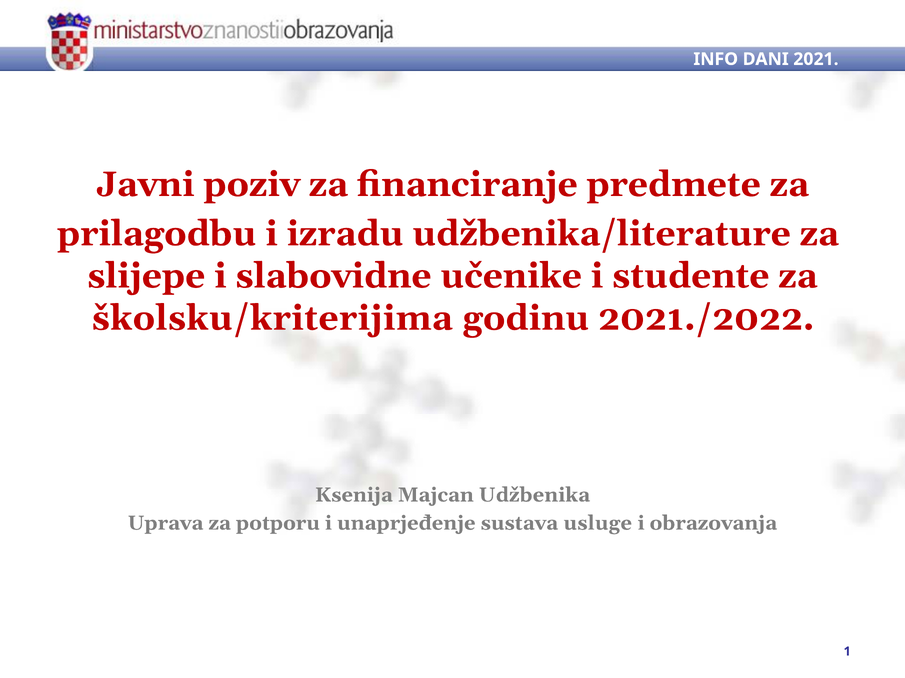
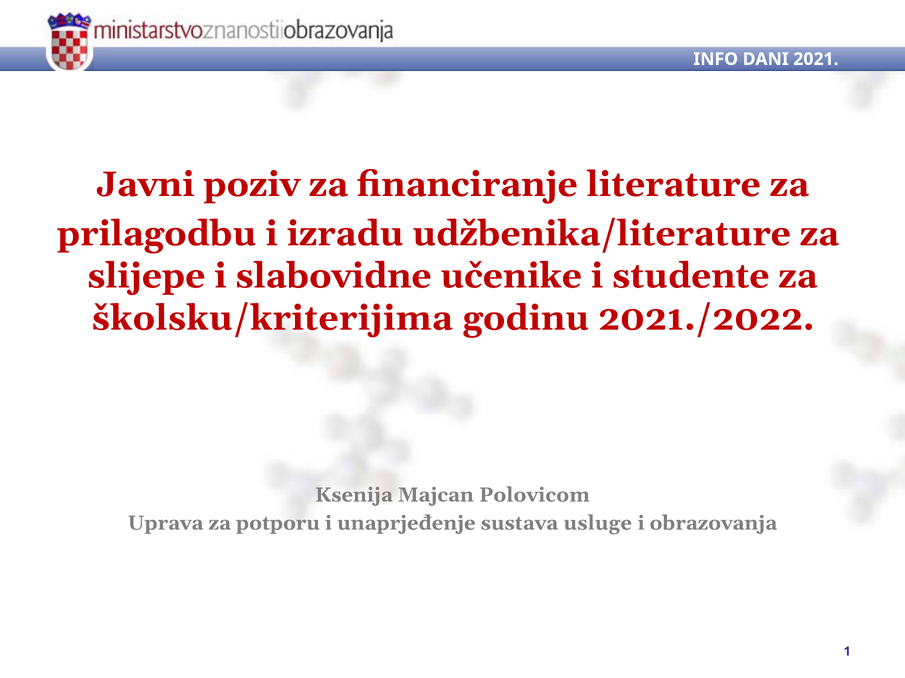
predmete: predmete -> literature (674, 185)
Udžbenika: Udžbenika -> Polovicom (534, 495)
